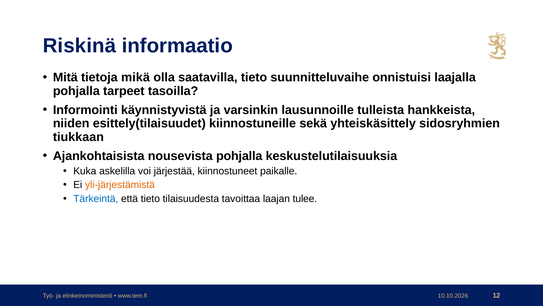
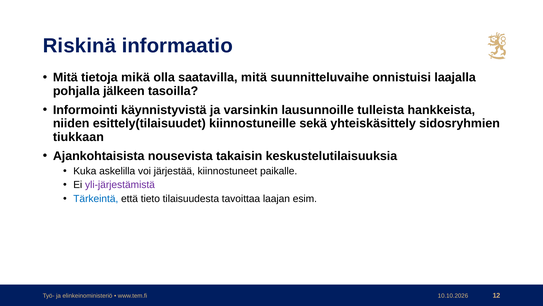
saatavilla tieto: tieto -> mitä (254, 77)
tarpeet: tarpeet -> jälkeen (124, 91)
nousevista pohjalla: pohjalla -> takaisin (239, 156)
yli-järjestämistä colour: orange -> purple (120, 185)
tulee: tulee -> esim (305, 198)
